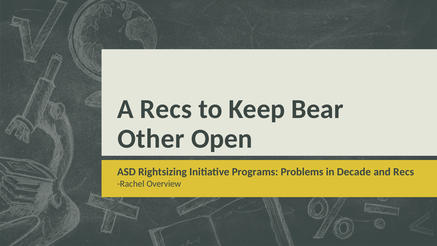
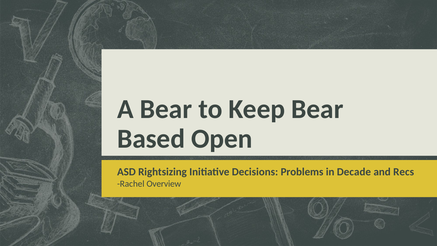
A Recs: Recs -> Bear (166, 109)
Other: Other -> Based (151, 139)
Programs: Programs -> Decisions (255, 172)
